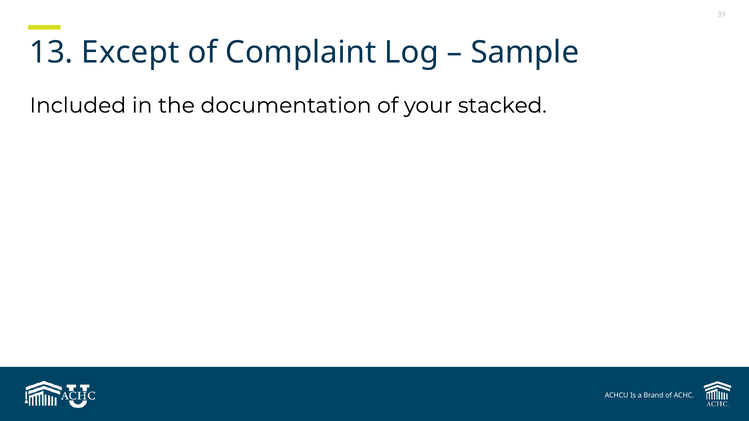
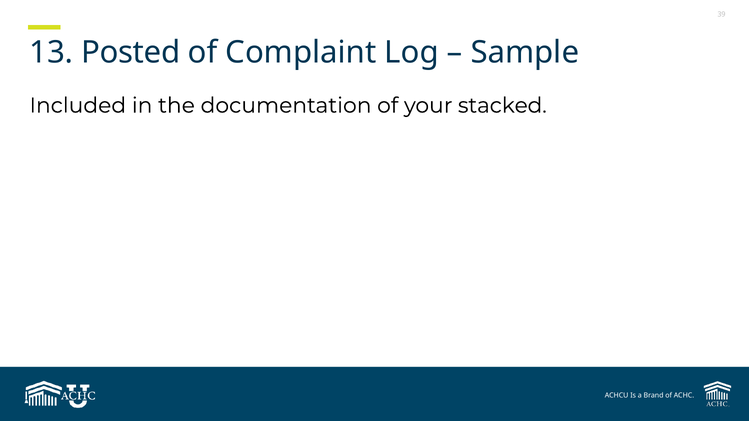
Except: Except -> Posted (131, 52)
